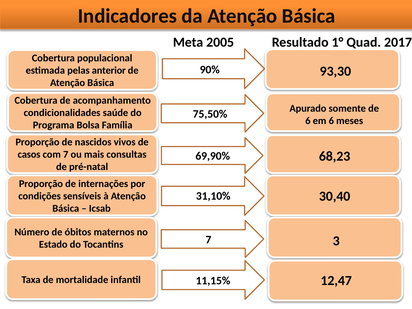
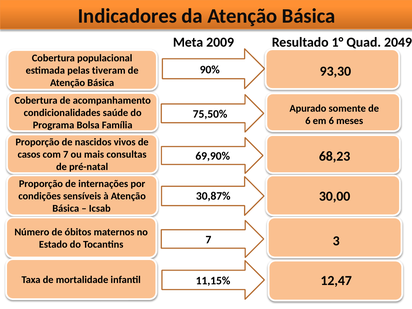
2005: 2005 -> 2009 (220, 42)
2017: 2017 -> 2049 (398, 42)
anterior: anterior -> tiveram (109, 71)
30,40: 30,40 -> 30,00 (335, 196)
31,10%: 31,10% -> 30,87% (213, 196)
